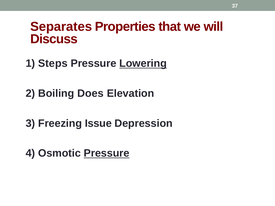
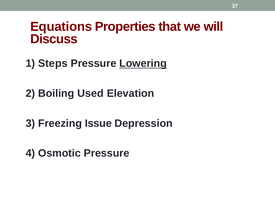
Separates: Separates -> Equations (61, 27)
Does: Does -> Used (90, 94)
Pressure underline: present -> none (107, 153)
